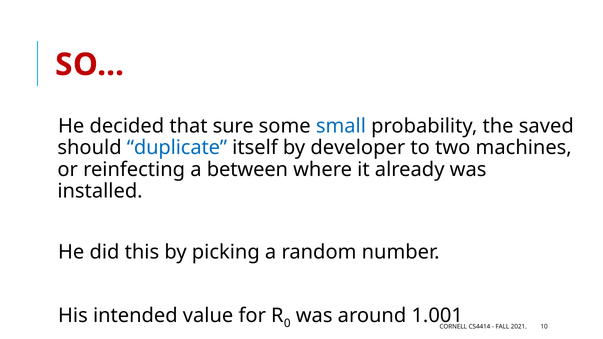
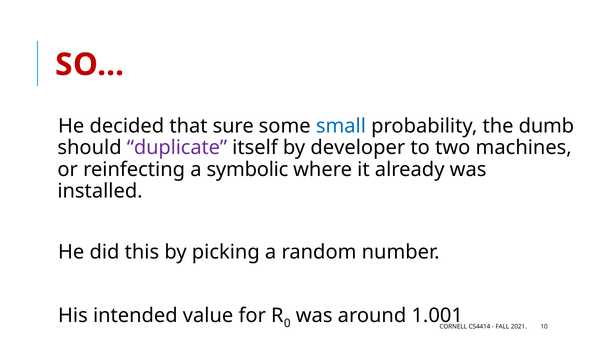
saved: saved -> dumb (546, 126)
duplicate colour: blue -> purple (177, 148)
between: between -> symbolic (247, 170)
